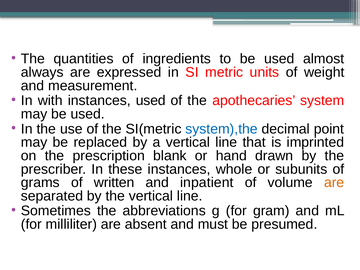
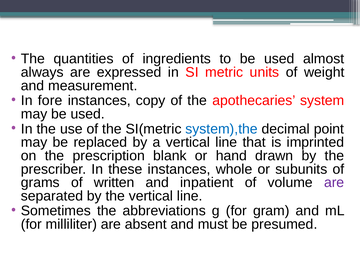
with: with -> fore (50, 101)
instances used: used -> copy (151, 101)
are colour: orange -> purple (334, 183)
